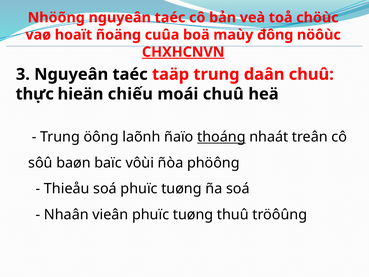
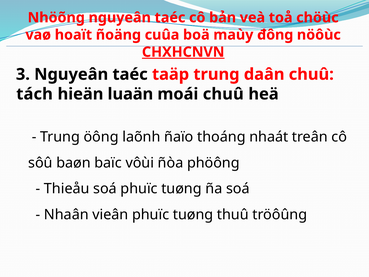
thực: thực -> tách (35, 94)
chiếu: chiếu -> luaän (130, 94)
thoáng underline: present -> none (221, 137)
